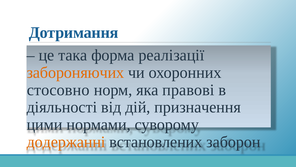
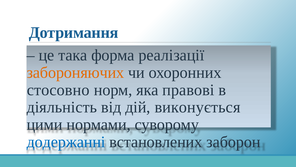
діяльності: діяльності -> діяльність (62, 107)
призначення: призначення -> виконується (197, 107)
додержанні colour: orange -> blue (66, 142)
